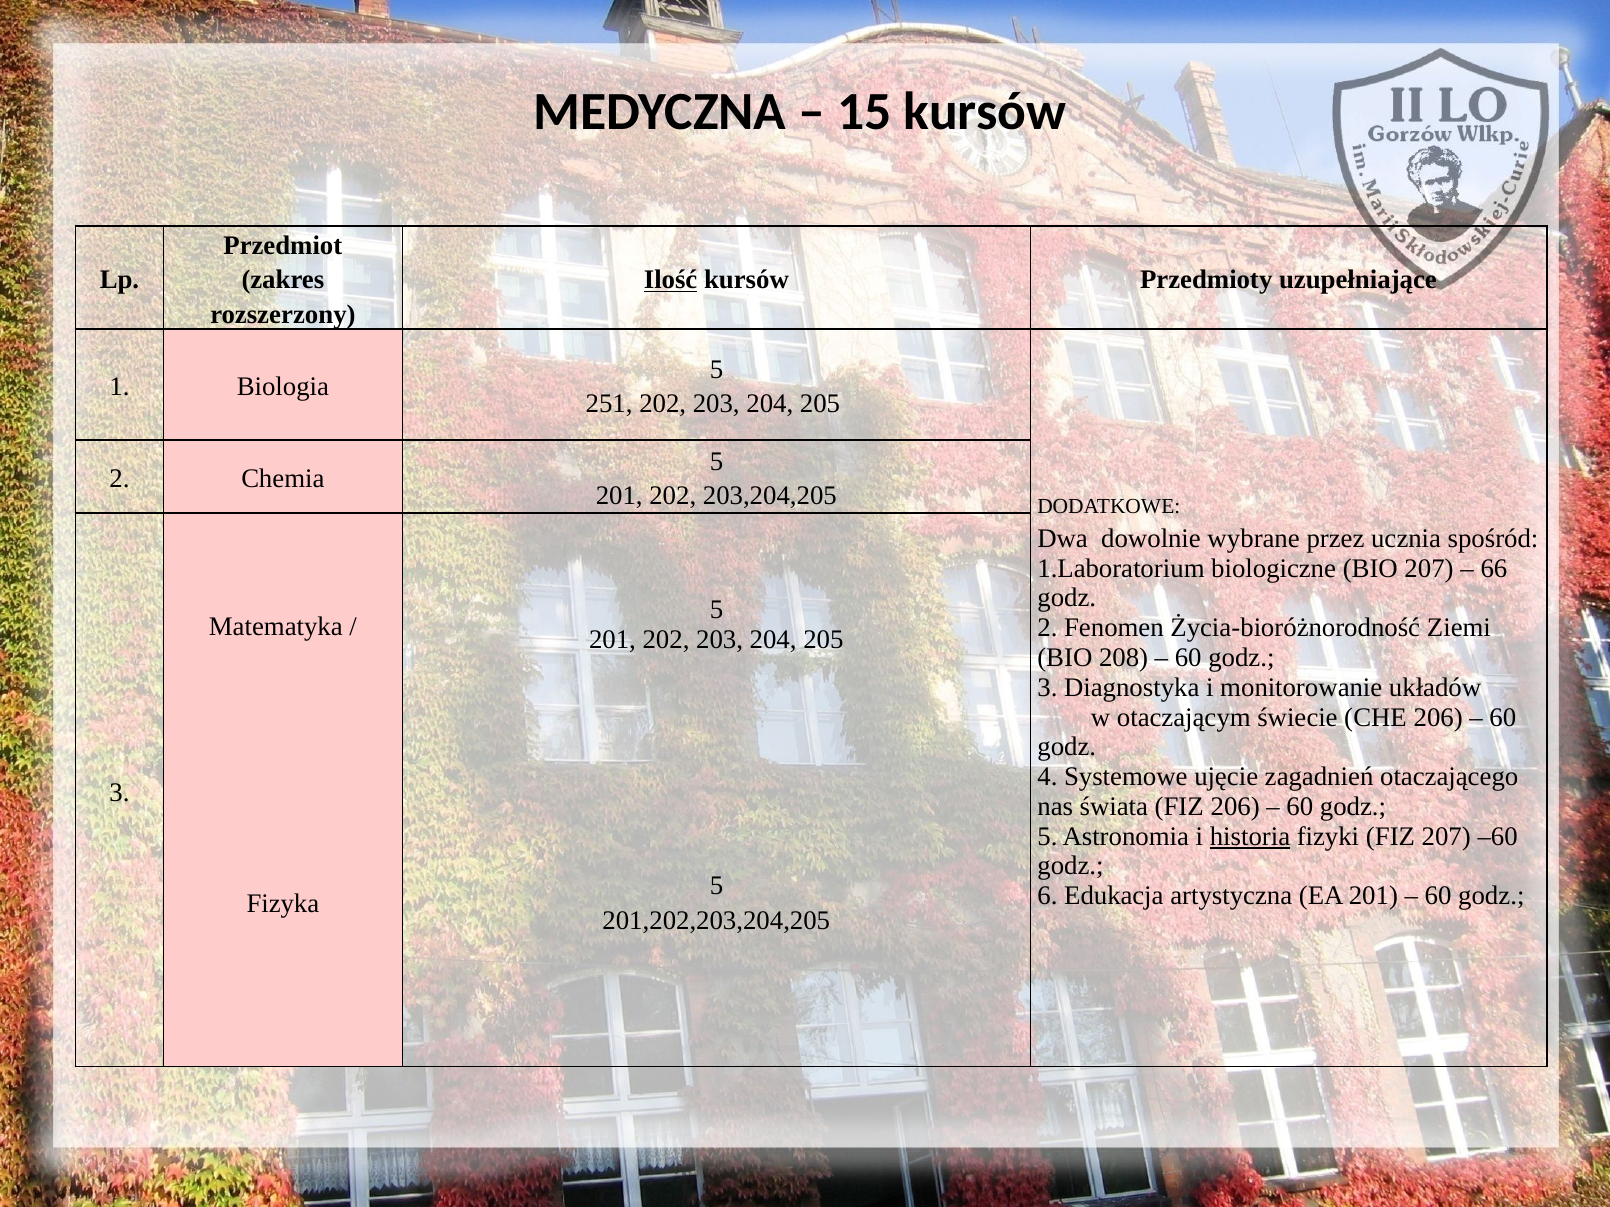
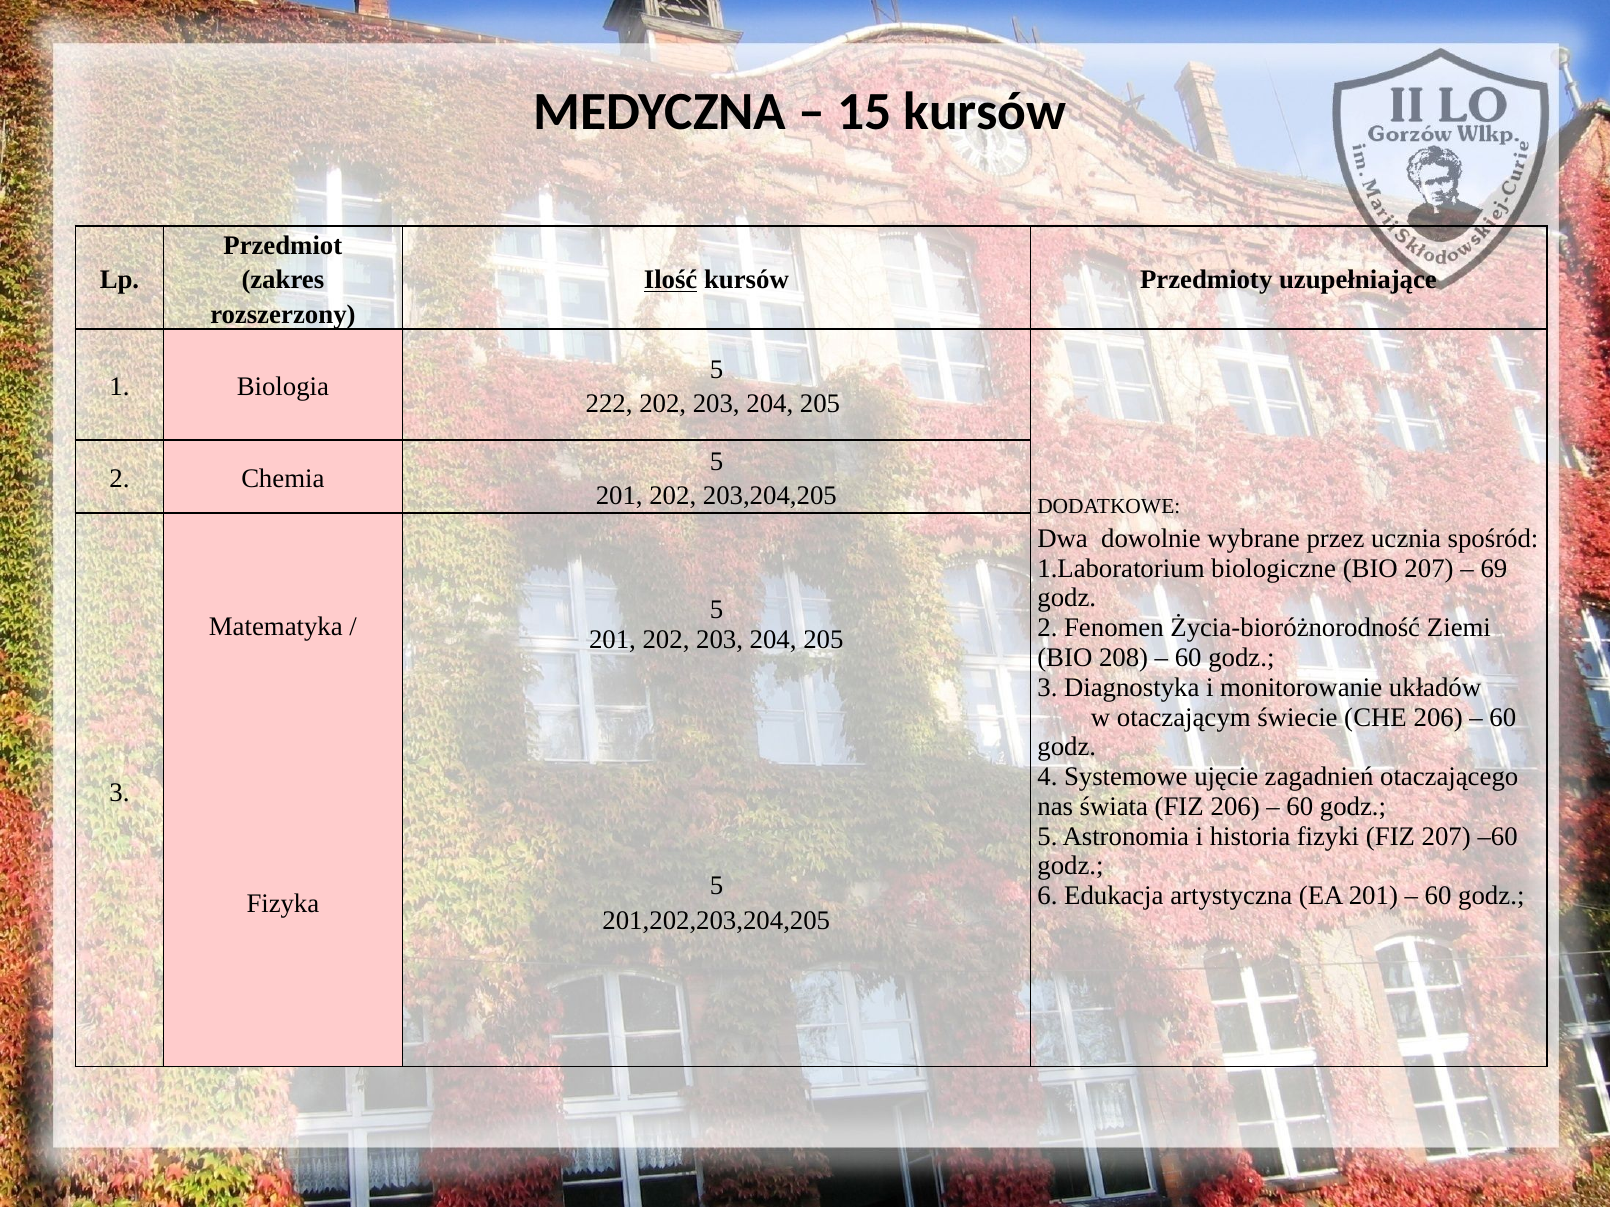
251: 251 -> 222 (609, 404)
66: 66 -> 69 (1494, 569)
historia underline: present -> none (1250, 837)
